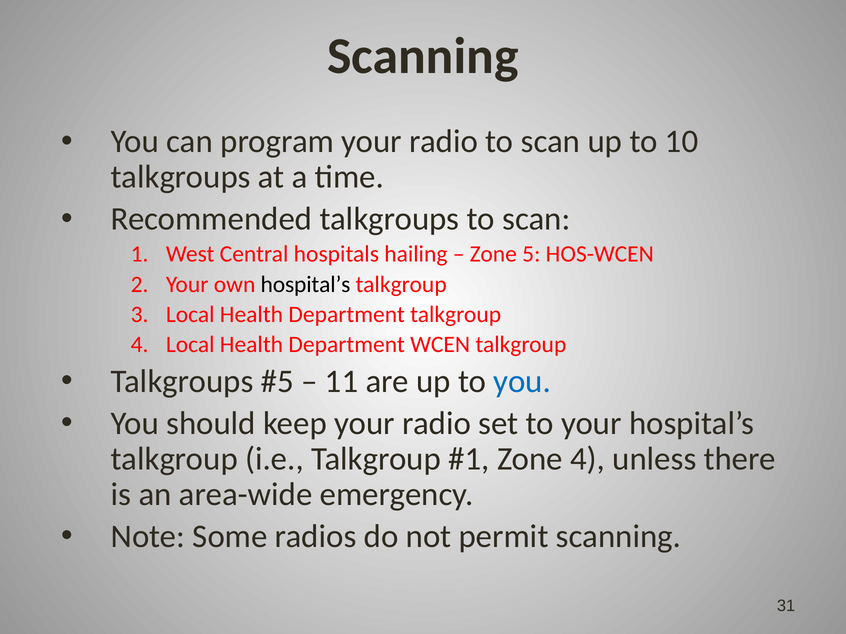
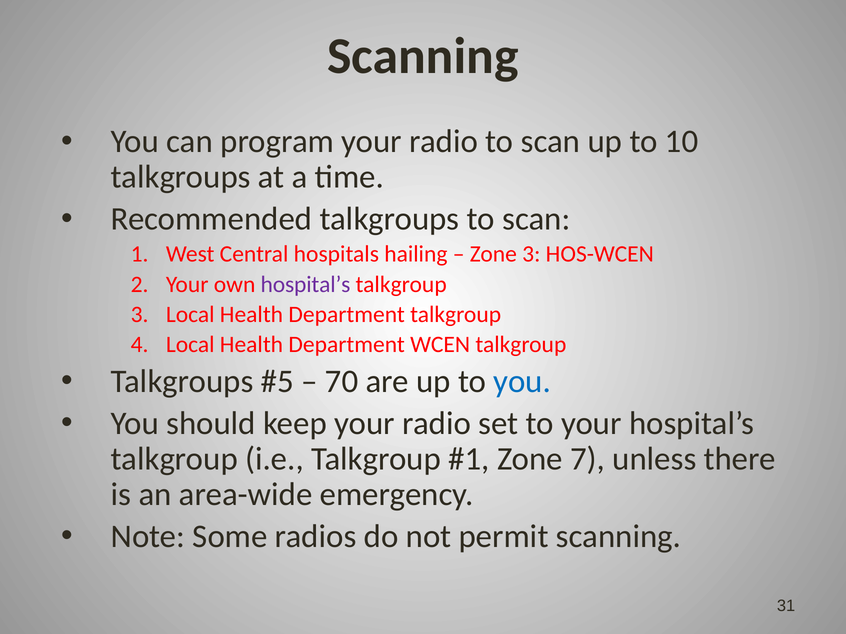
Zone 5: 5 -> 3 (531, 254)
hospital’s colour: black -> purple (306, 284)
11: 11 -> 70 (342, 382)
Zone 4: 4 -> 7 (588, 459)
